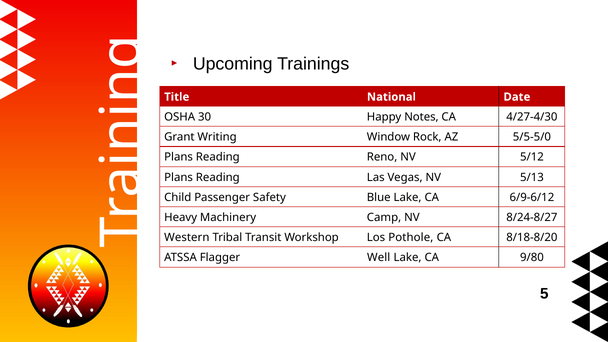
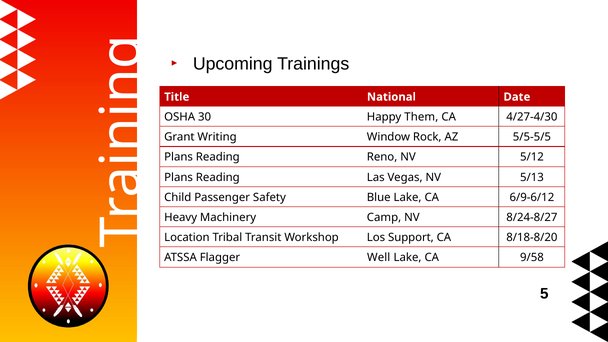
Notes: Notes -> Them (421, 117)
5/5-5/0: 5/5-5/0 -> 5/5-5/5 (532, 137)
Western: Western -> Location (187, 238)
Pothole: Pothole -> Support (411, 238)
9/80: 9/80 -> 9/58 (532, 258)
